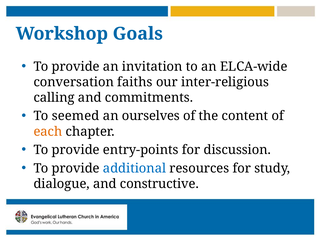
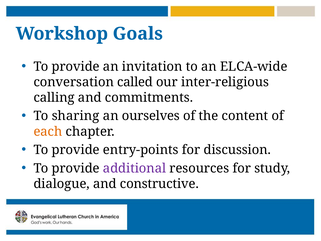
faiths: faiths -> called (135, 82)
seemed: seemed -> sharing (76, 116)
additional colour: blue -> purple (135, 168)
